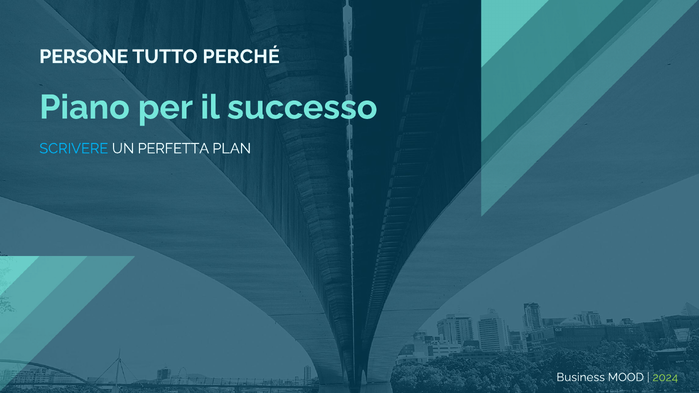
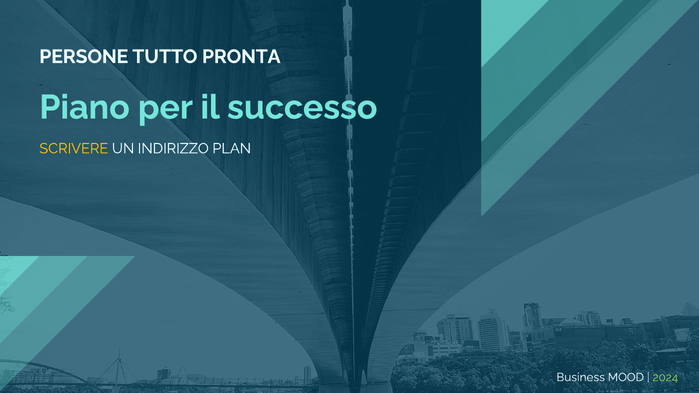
PERCHÉ: PERCHÉ -> PRONTA (241, 57)
SCRIVERE colour: light blue -> yellow (74, 149)
PERFETTA: PERFETTA -> INDIRIZZO (173, 149)
